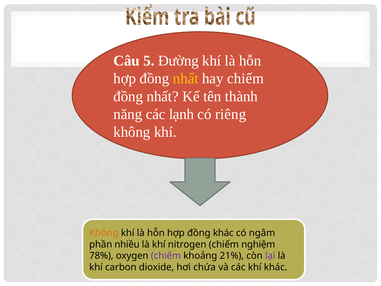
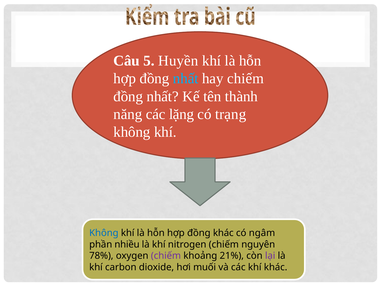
Đường: Đường -> Huyền (178, 61)
nhất colour: yellow -> light blue (186, 78)
lạnh: lạnh -> lặng (182, 114)
riêng: riêng -> trạng (231, 114)
Không colour: orange -> blue (104, 233)
nghiệm: nghiệm -> nguyên (258, 244)
chứa: chứa -> muối (205, 267)
